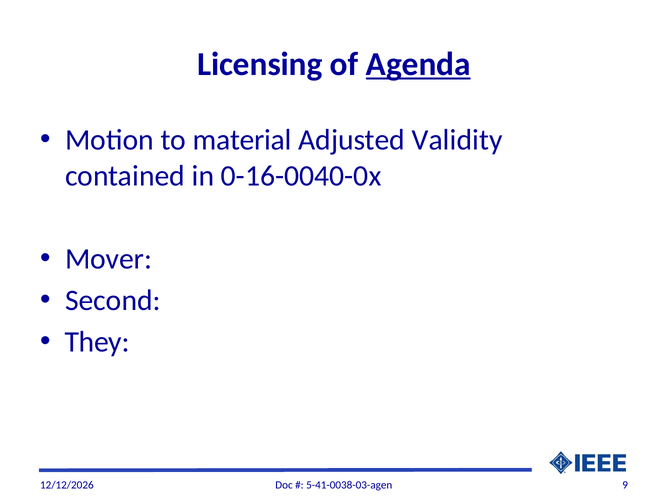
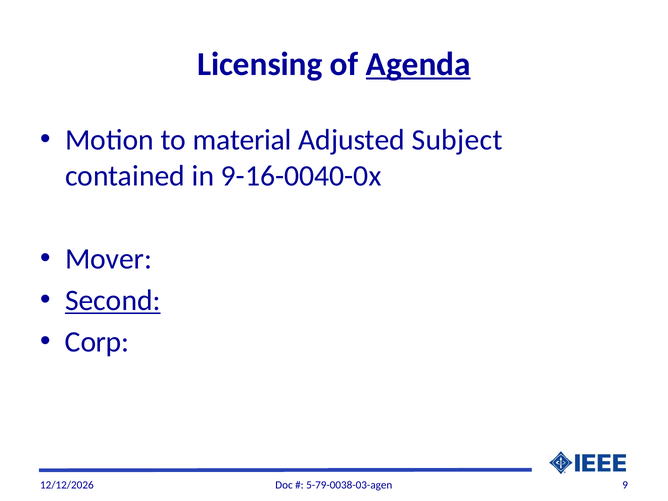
Validity: Validity -> Subject (457, 140)
0-16-0040-0x: 0-16-0040-0x -> 9-16-0040-0x (301, 176)
Second underline: none -> present (113, 301)
They: They -> Corp (97, 342)
5-41-0038-03-agen: 5-41-0038-03-agen -> 5-79-0038-03-agen (349, 485)
